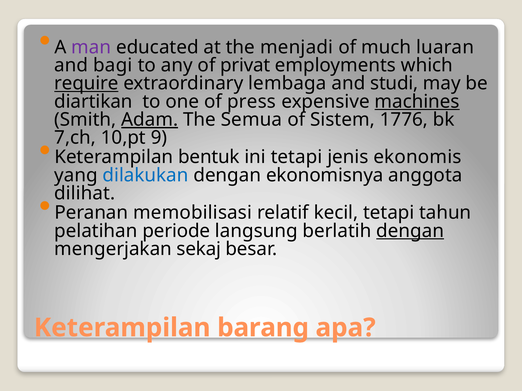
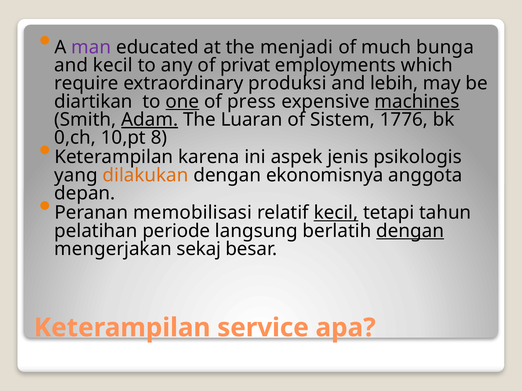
luaran: luaran -> bunga (445, 47)
and bagi: bagi -> kecil (113, 65)
require underline: present -> none (86, 84)
lembaga: lembaga -> produksi (287, 84)
studi: studi -> lebih (394, 84)
one underline: none -> present (182, 102)
Semua: Semua -> Luaran (252, 120)
7,ch: 7,ch -> 0,ch (75, 138)
9: 9 -> 8 (159, 138)
bentuk: bentuk -> karena (209, 157)
ini tetapi: tetapi -> aspek (297, 157)
ekonomis: ekonomis -> psikologis (418, 157)
dilakukan colour: blue -> orange (146, 175)
dilihat: dilihat -> depan (85, 193)
kecil underline: none -> present (336, 213)
barang: barang -> service (263, 328)
